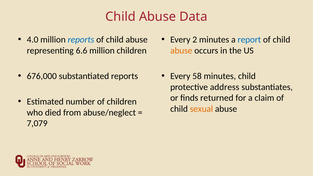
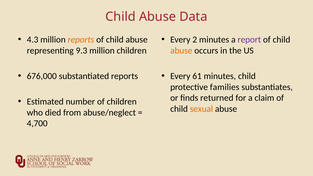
4.0: 4.0 -> 4.3 (33, 40)
reports colour: blue -> orange (81, 40)
report colour: blue -> purple (249, 40)
6.6: 6.6 -> 9.3 (82, 51)
58: 58 -> 61 (197, 76)
address: address -> families (225, 87)
7,079: 7,079 -> 4,700 (37, 124)
